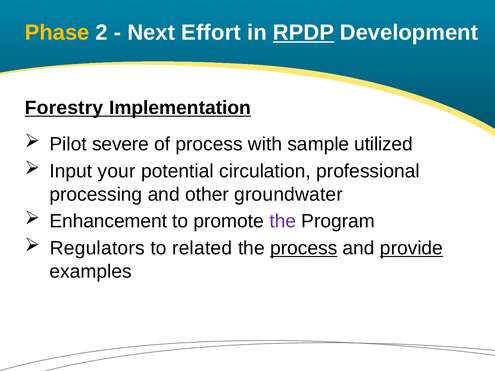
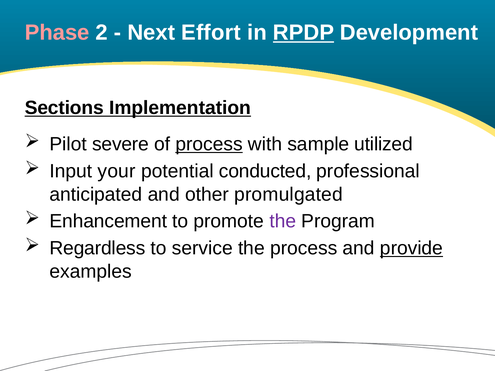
Phase colour: yellow -> pink (57, 32)
Forestry: Forestry -> Sections (64, 108)
process underline: none -> present (209, 144)
circulation: circulation -> conducted (265, 171)
processing: processing -> anticipated (96, 194)
groundwater: groundwater -> promulgated (289, 194)
Regulators: Regulators -> Regardless (97, 248)
related: related -> service (202, 248)
process underline: present -> none (304, 248)
